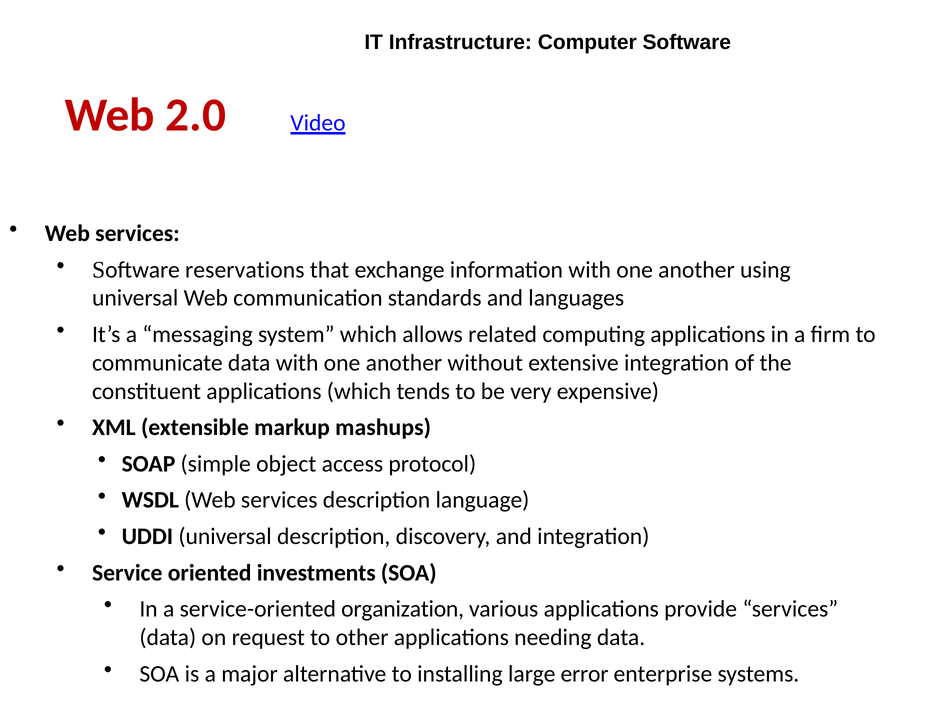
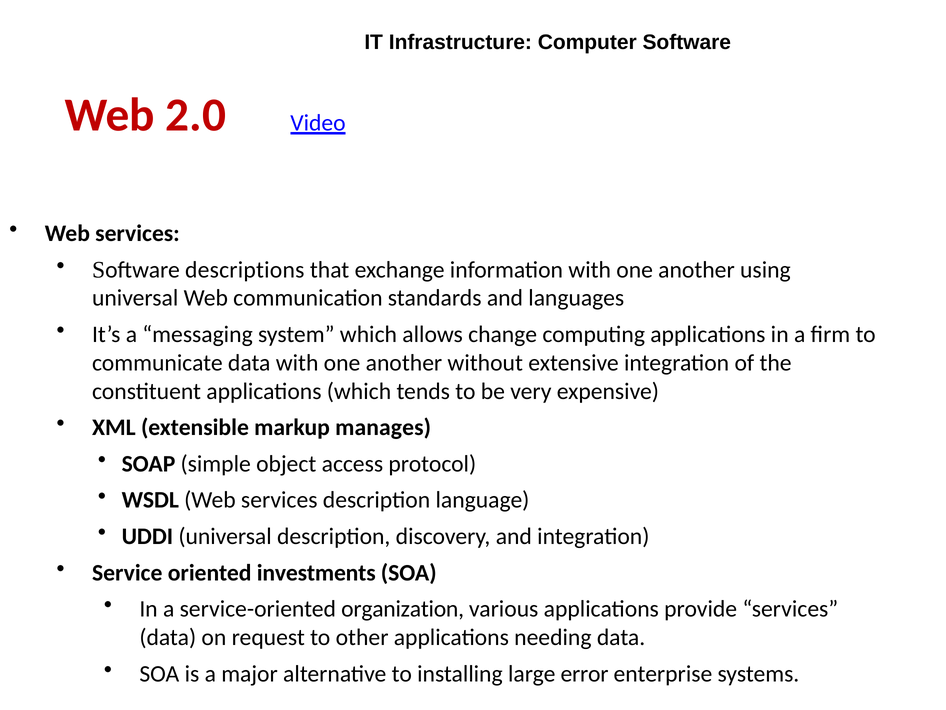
reservations: reservations -> descriptions (245, 270)
related: related -> change (503, 334)
mashups: mashups -> manages (383, 427)
